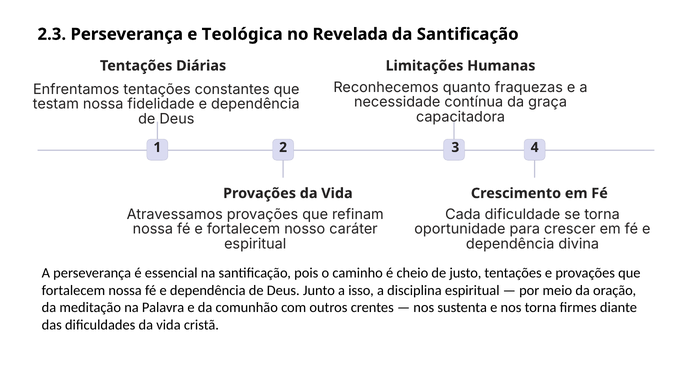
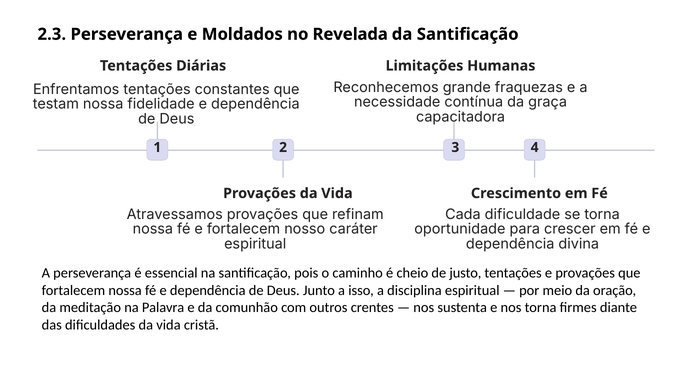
Teológica: Teológica -> Moldados (242, 34)
quanto: quanto -> grande (467, 87)
